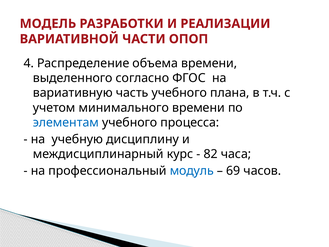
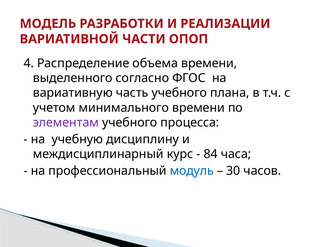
элементам colour: blue -> purple (66, 122)
82: 82 -> 84 (211, 154)
69: 69 -> 30 (233, 171)
